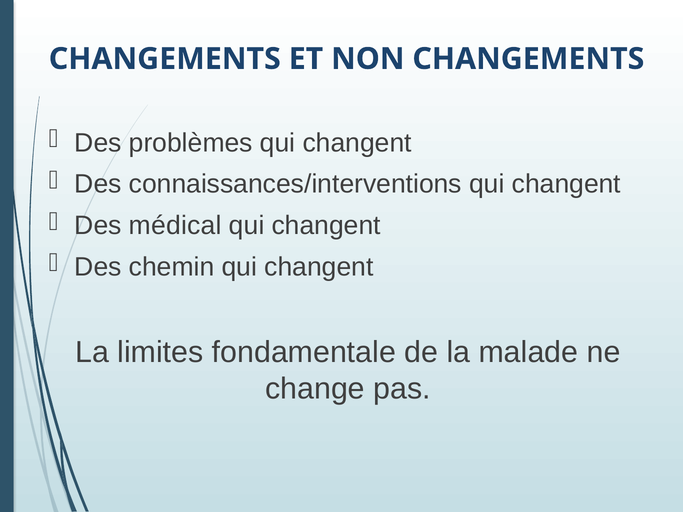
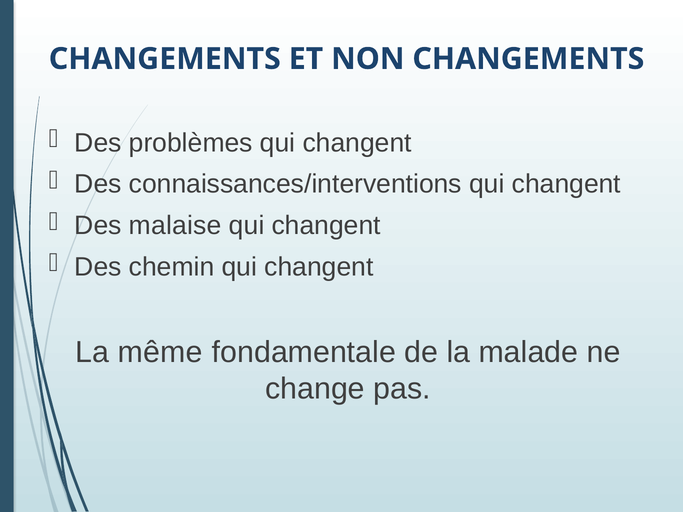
médical: médical -> malaise (175, 226)
limites: limites -> même (160, 352)
